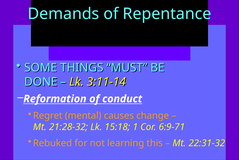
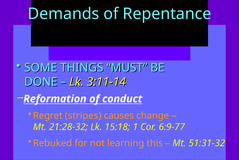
mental: mental -> stripes (83, 115)
6:9-71: 6:9-71 -> 6:9-77 (172, 126)
22:31-32: 22:31-32 -> 51:31-32 (207, 143)
